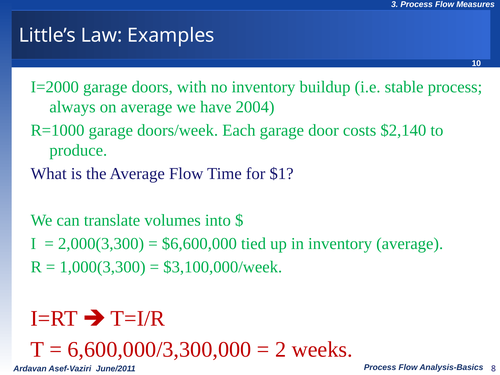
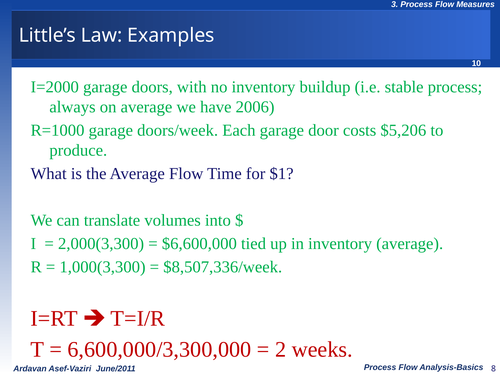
2004: 2004 -> 2006 (255, 107)
$2,140: $2,140 -> $5,206 (403, 130)
$3,100,000/week: $3,100,000/week -> $8,507,336/week (223, 267)
